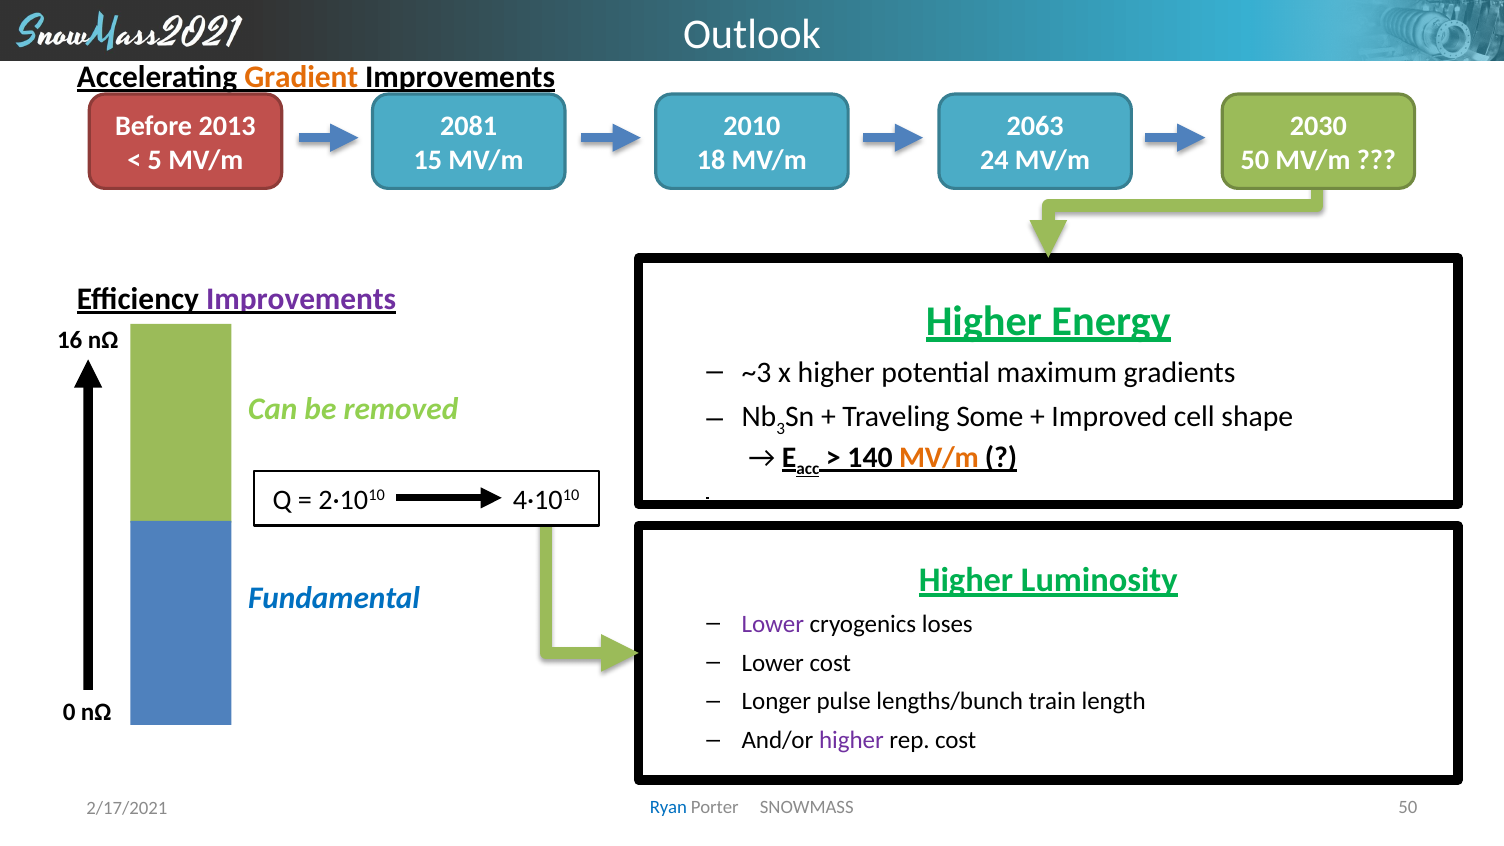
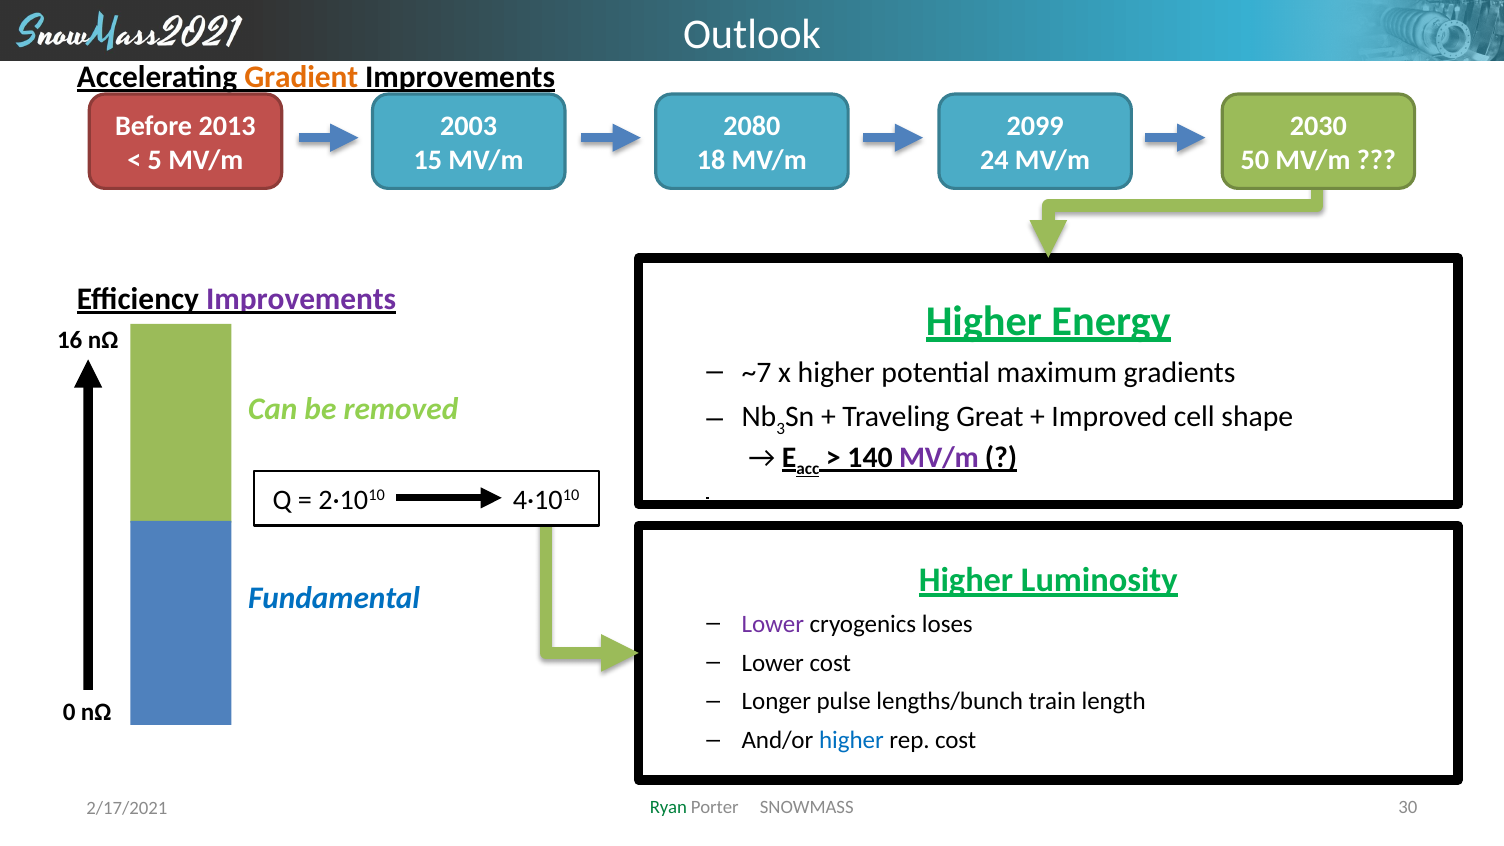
2081: 2081 -> 2003 (469, 126)
2010: 2010 -> 2080 (752, 126)
2063: 2063 -> 2099 (1035, 126)
~3: ~3 -> ~7 (757, 372)
Some: Some -> Great (990, 417)
MV/m colour: orange -> purple (939, 458)
higher colour: purple -> blue (851, 740)
Ryan colour: blue -> green (668, 808)
SNOWMASS 50: 50 -> 30 (1408, 808)
